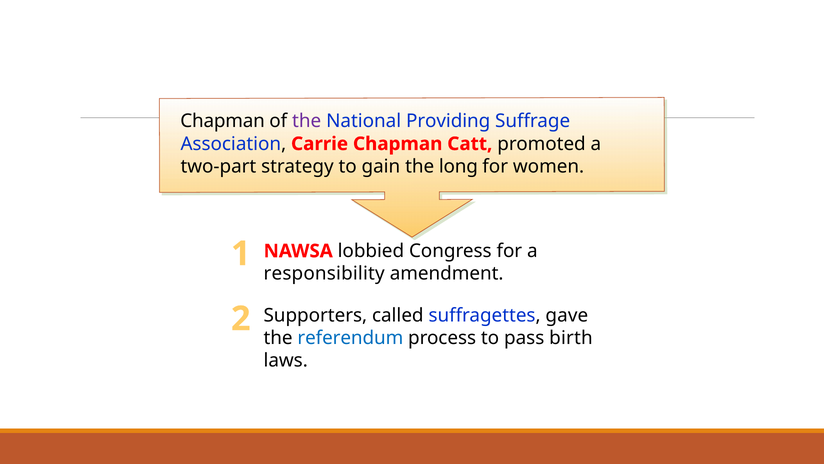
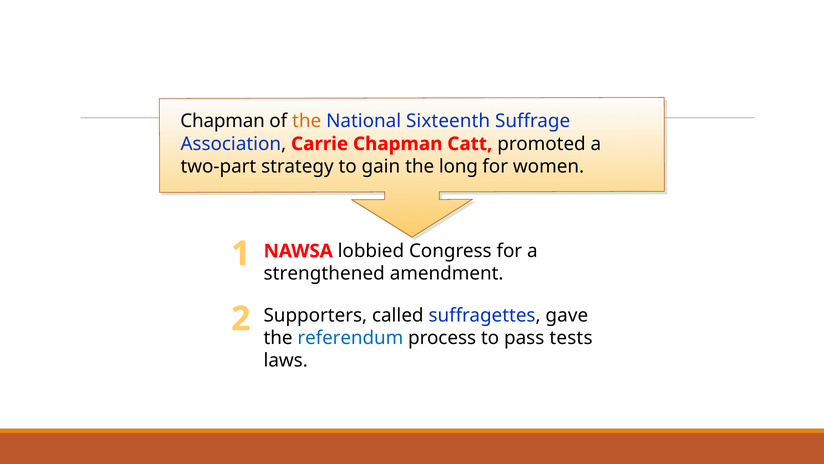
the colour: purple -> orange (307, 121)
Providing: Providing -> Sixteenth (448, 121)
responsibility: responsibility -> strengthened (324, 273)
birth: birth -> tests (571, 338)
